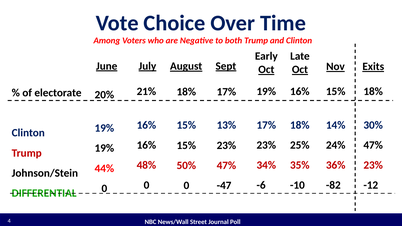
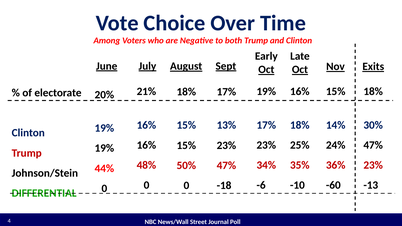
-82: -82 -> -60 (333, 185)
-12: -12 -> -13 (371, 185)
-47: -47 -> -18 (224, 186)
